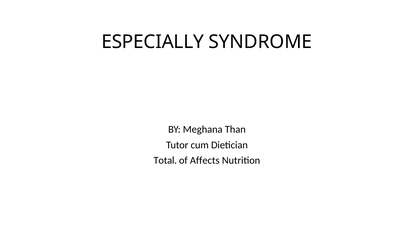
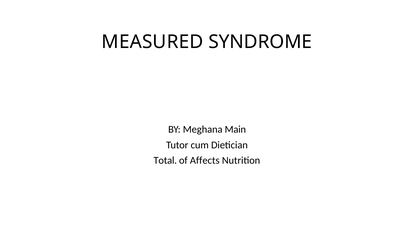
ESPECIALLY: ESPECIALLY -> MEASURED (152, 42)
Than: Than -> Main (235, 129)
